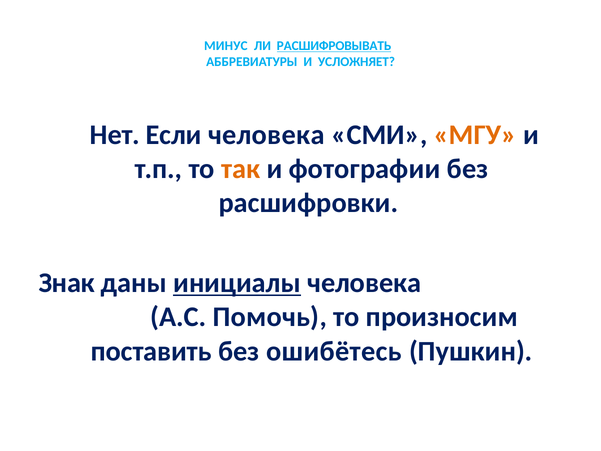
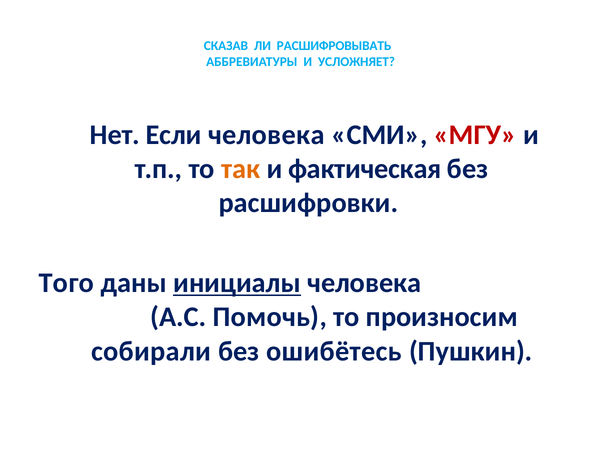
МИНУС: МИНУС -> СКАЗАВ (226, 46)
РАСШИФРОВЫВАТЬ underline: present -> none (334, 46)
МГУ colour: orange -> red (475, 135)
фотографии: фотографии -> фактическая (365, 169)
Знак: Знак -> Того (66, 283)
поставить: поставить -> собирали (151, 351)
